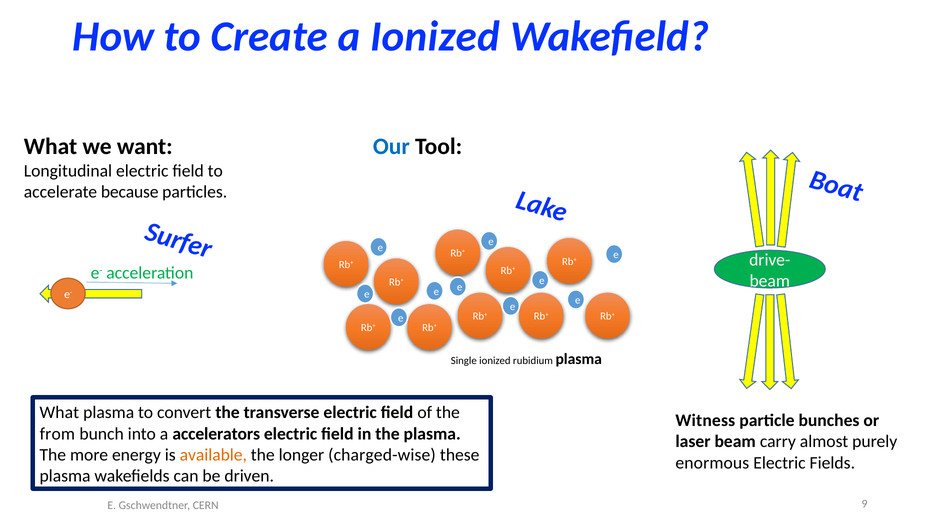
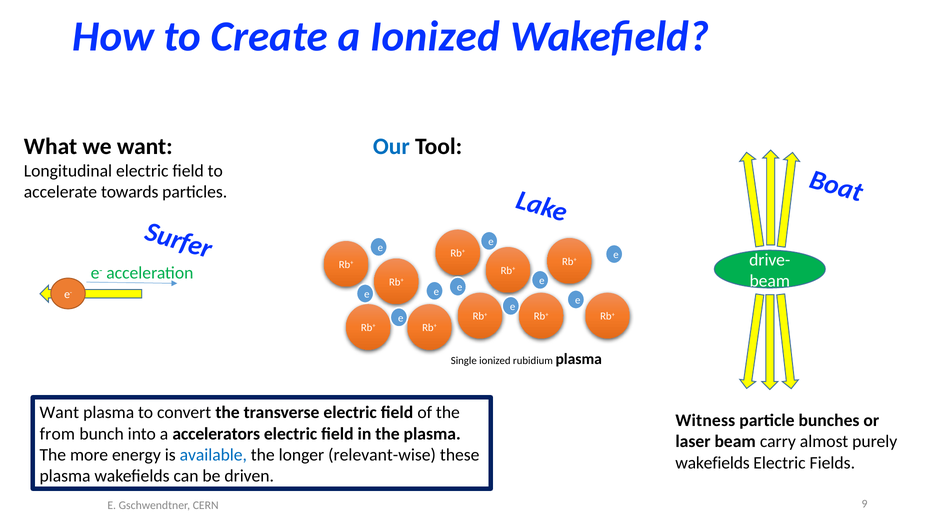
because: because -> towards (130, 192)
What: What -> Want (59, 413)
available colour: orange -> blue (213, 455)
charged-wise: charged-wise -> relevant-wise (382, 455)
enormous: enormous -> wakefields (712, 463)
